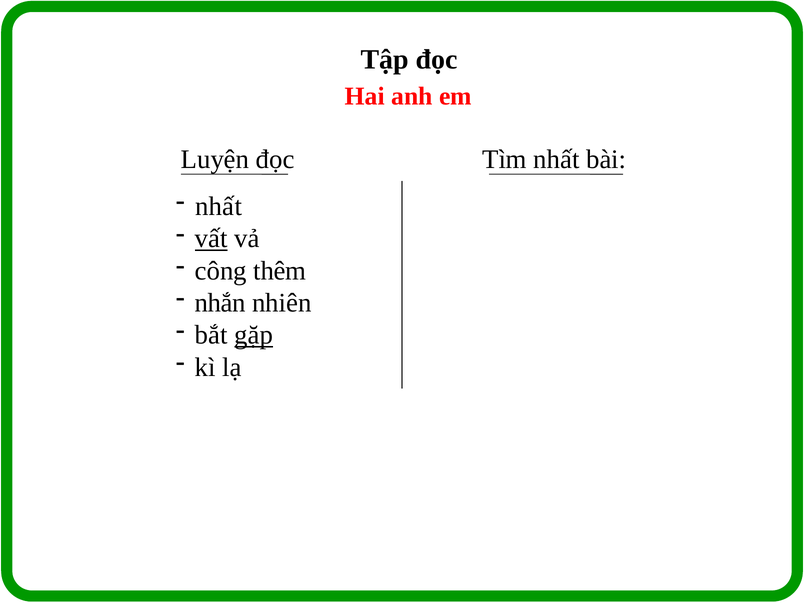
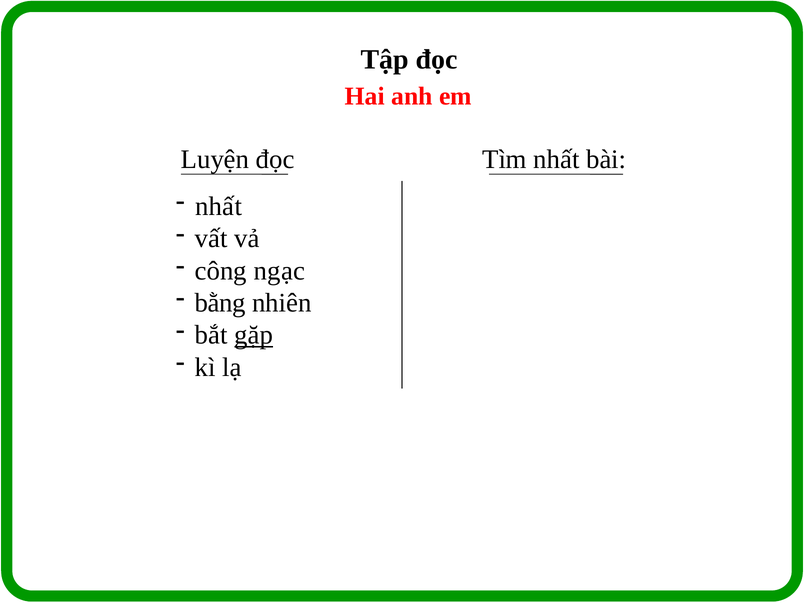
vất underline: present -> none (211, 239)
thêm: thêm -> ngạc (279, 271)
nhắn: nhắn -> bằng (220, 303)
